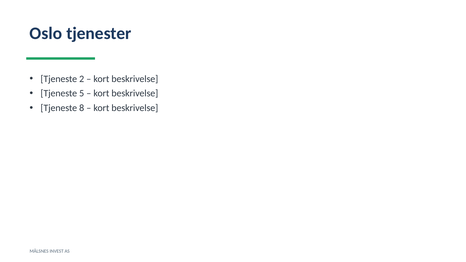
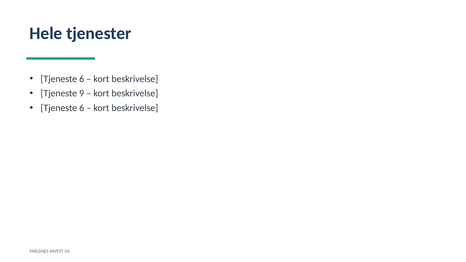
Oslo: Oslo -> Hele (46, 33)
2: 2 -> 6 (82, 79)
5: 5 -> 9 (82, 93)
8: 8 -> 6 (82, 108)
